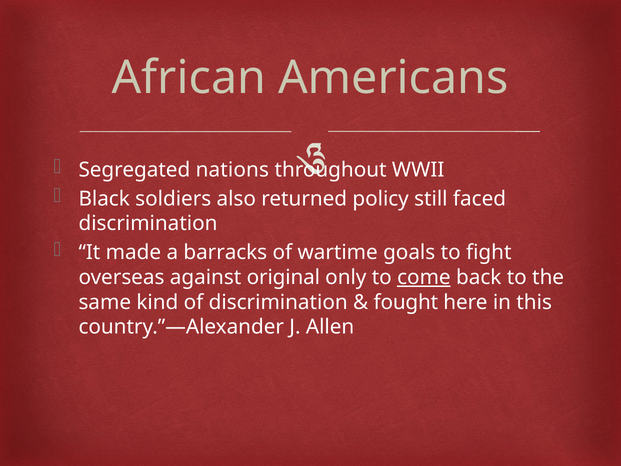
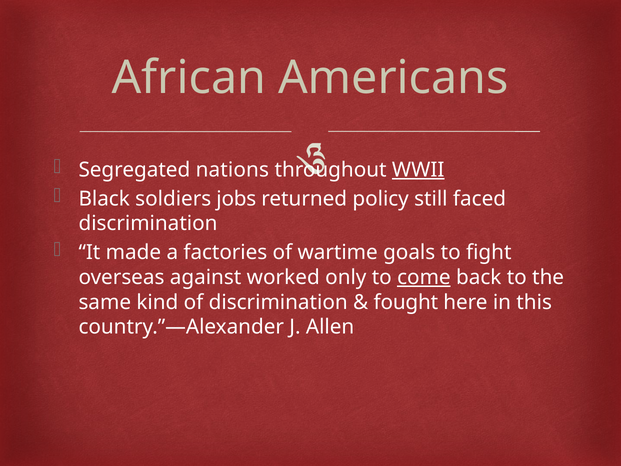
WWII underline: none -> present (418, 170)
also: also -> jobs (236, 199)
barracks: barracks -> factories (225, 252)
original: original -> worked (283, 277)
